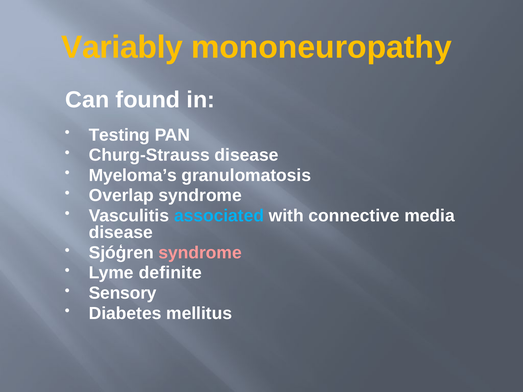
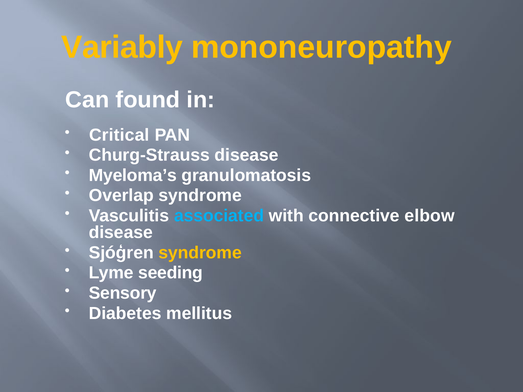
Testing: Testing -> Critical (119, 135)
media: media -> elbow (430, 216)
syndrome colour: pink -> yellow (200, 253)
definite: definite -> seeding (171, 273)
